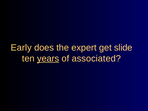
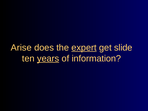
Early: Early -> Arise (21, 48)
expert underline: none -> present (84, 48)
associated: associated -> information (96, 58)
